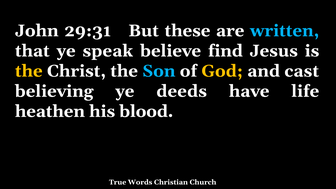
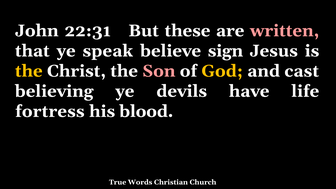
29:31: 29:31 -> 22:31 (88, 31)
written colour: light blue -> pink (285, 31)
find: find -> sign (225, 51)
Son colour: light blue -> pink (159, 71)
deeds: deeds -> devils (182, 91)
heathen: heathen -> fortress (50, 111)
